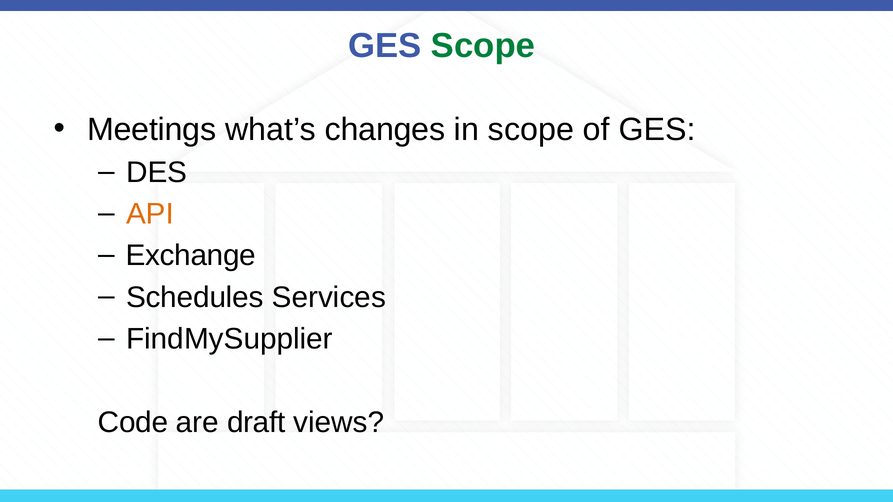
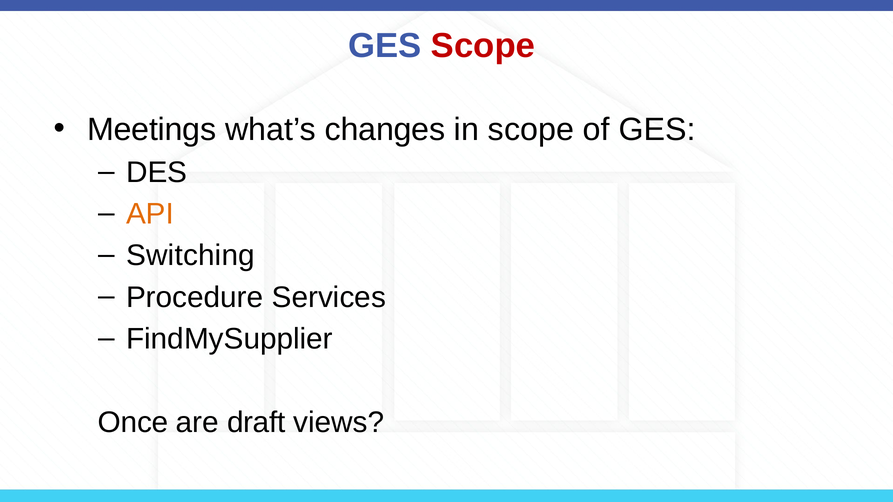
Scope colour: green -> red (483, 46)
Exchange: Exchange -> Switching (191, 256)
Schedules: Schedules -> Procedure (195, 297)
Code: Code -> Once (133, 422)
